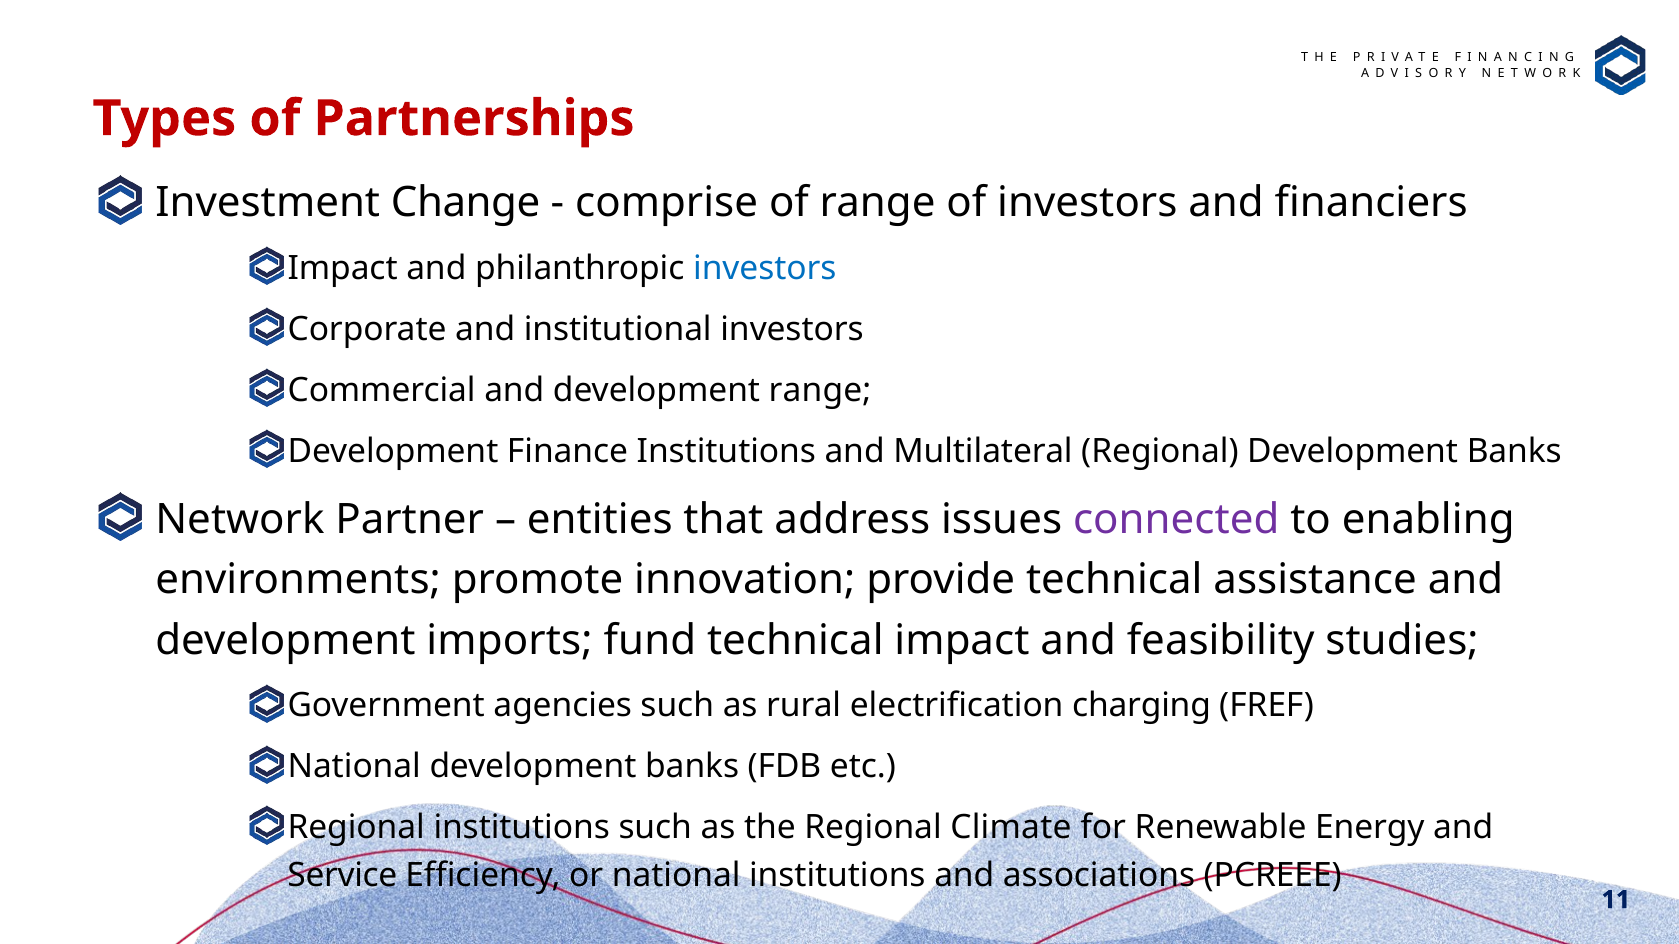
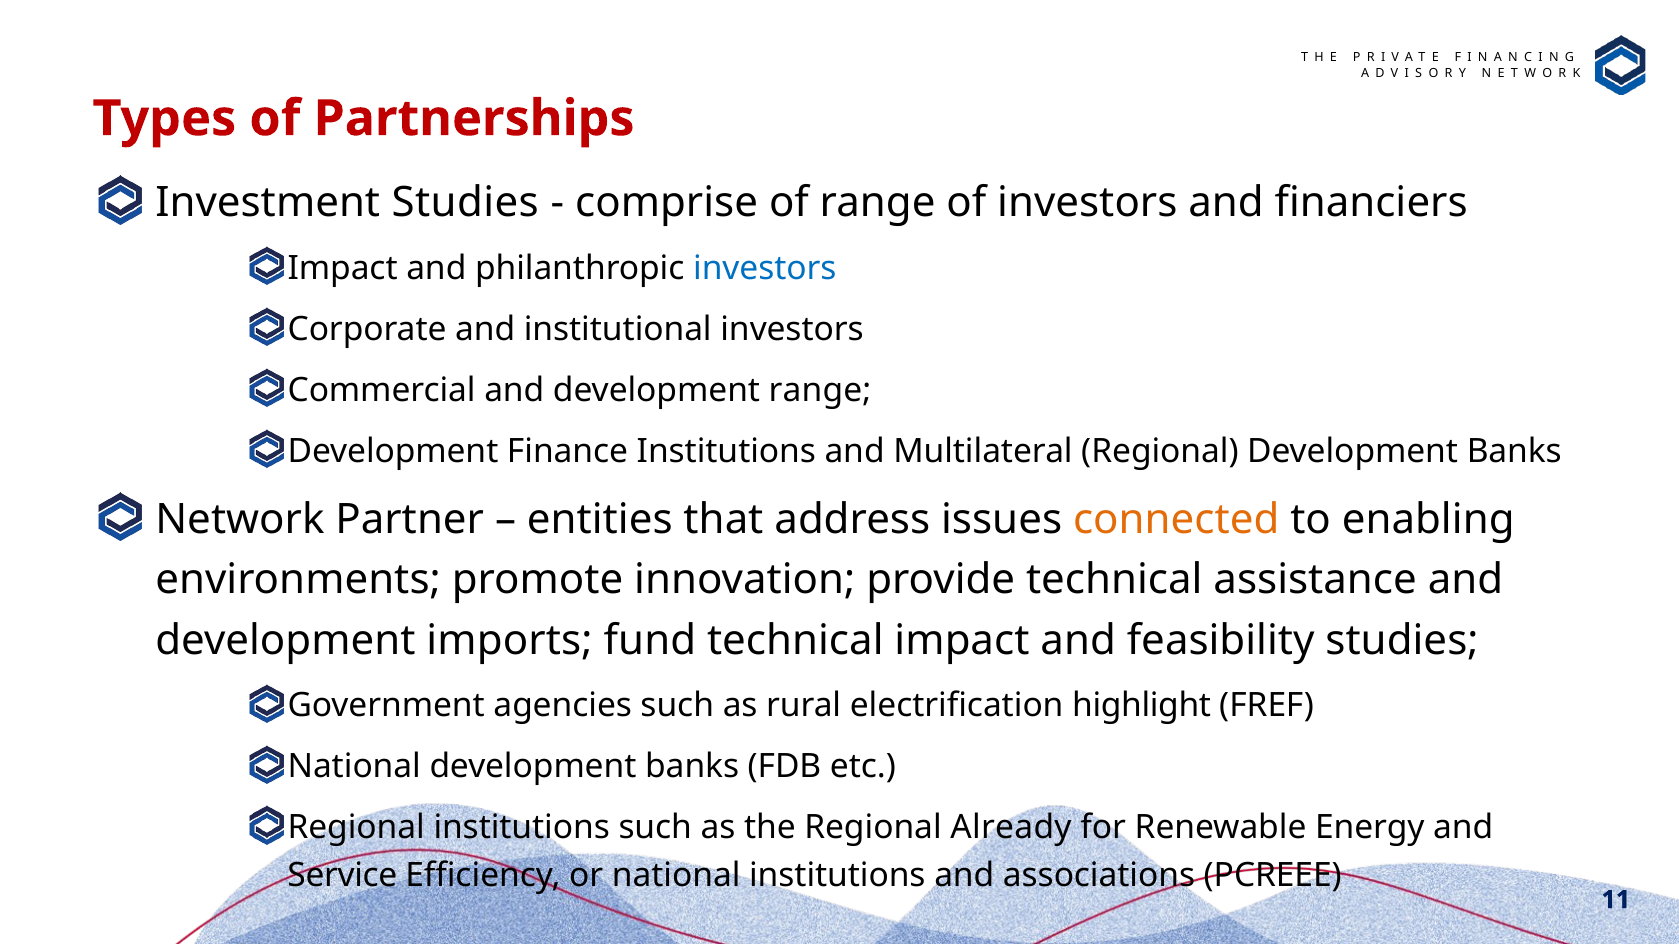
Investment Change: Change -> Studies (465, 203)
connected colour: purple -> orange (1176, 520)
charging: charging -> highlight (1142, 706)
Climate: Climate -> Already (1011, 828)
